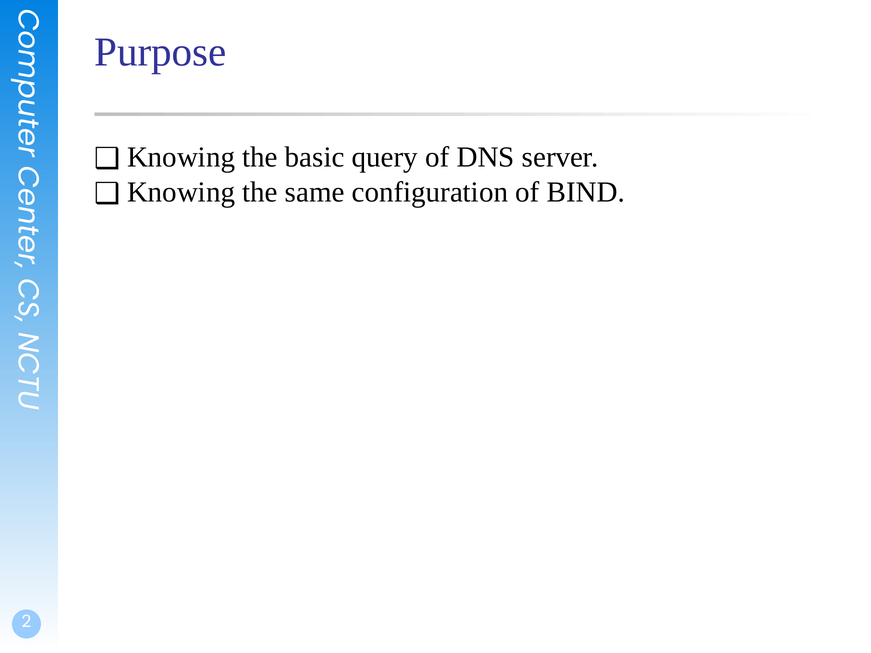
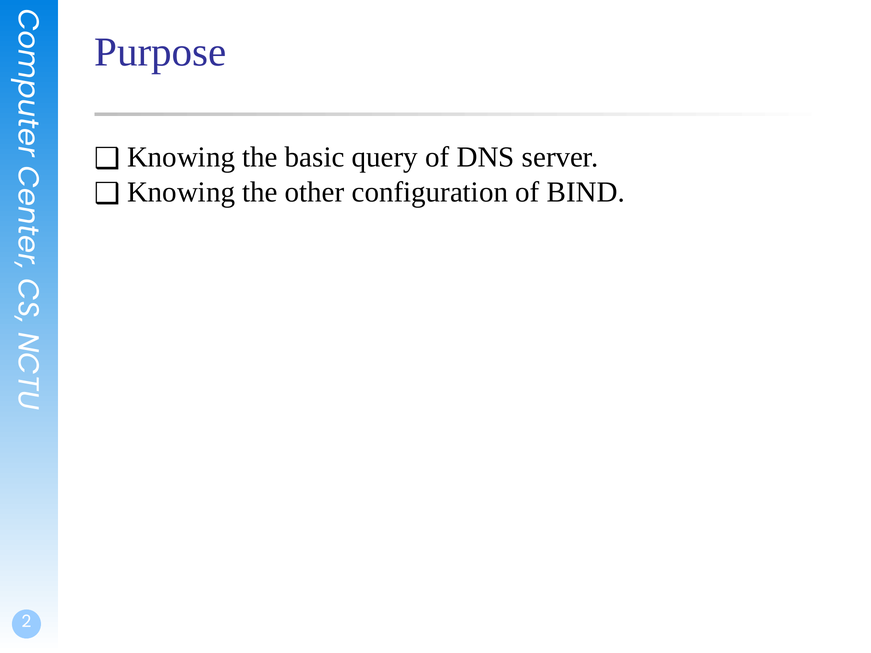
same: same -> other (315, 192)
